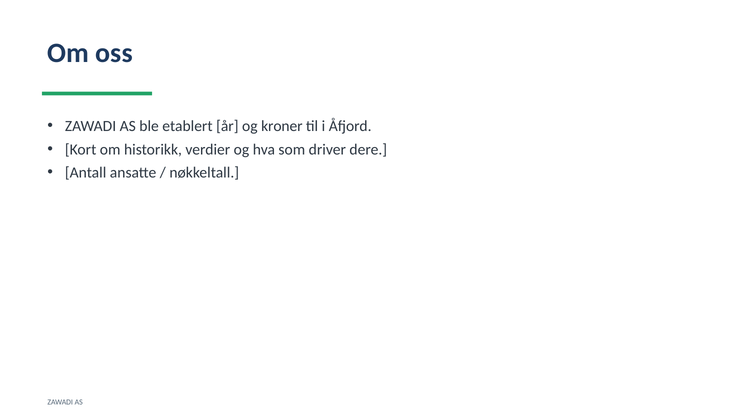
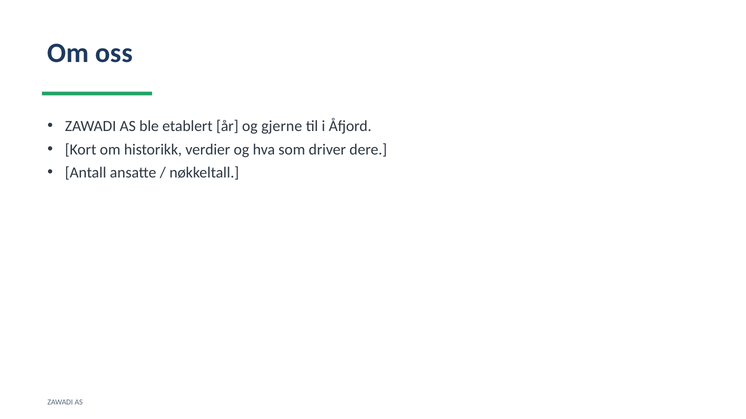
kroner: kroner -> gjerne (282, 126)
